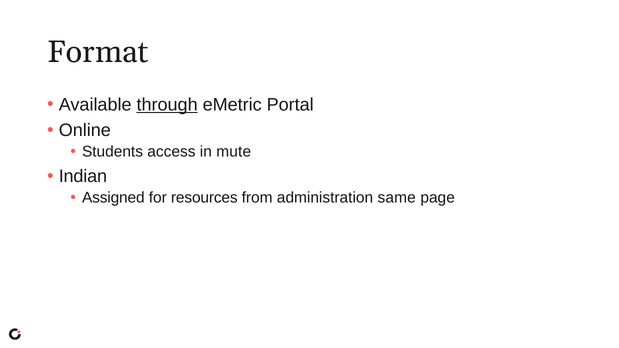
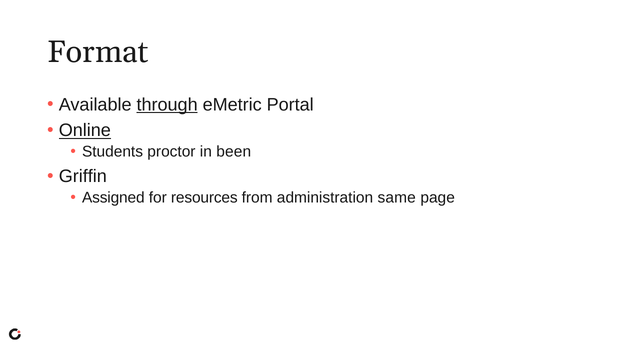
Online underline: none -> present (85, 131)
access: access -> proctor (171, 152)
mute: mute -> been (234, 152)
Indian: Indian -> Griffin (83, 176)
